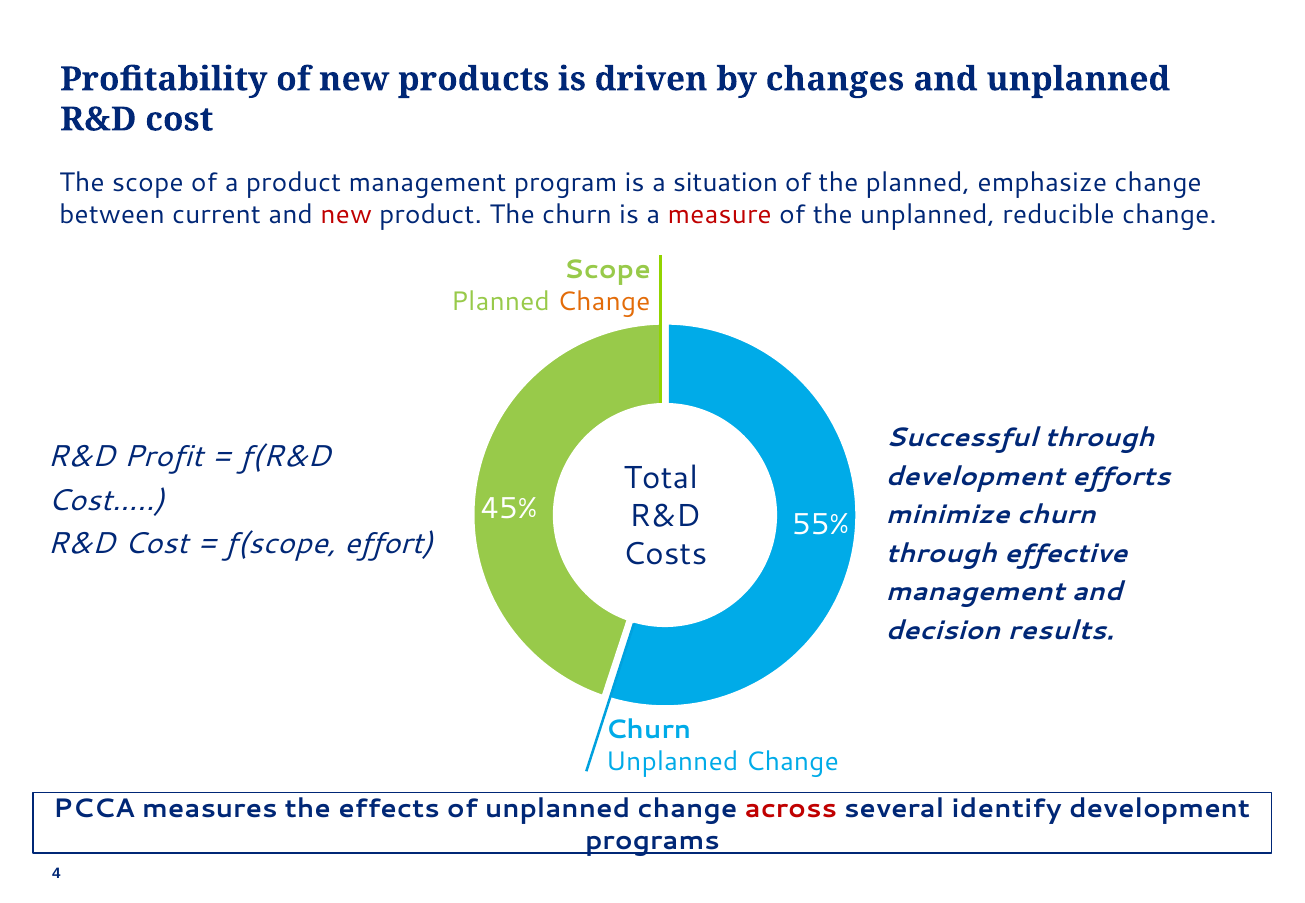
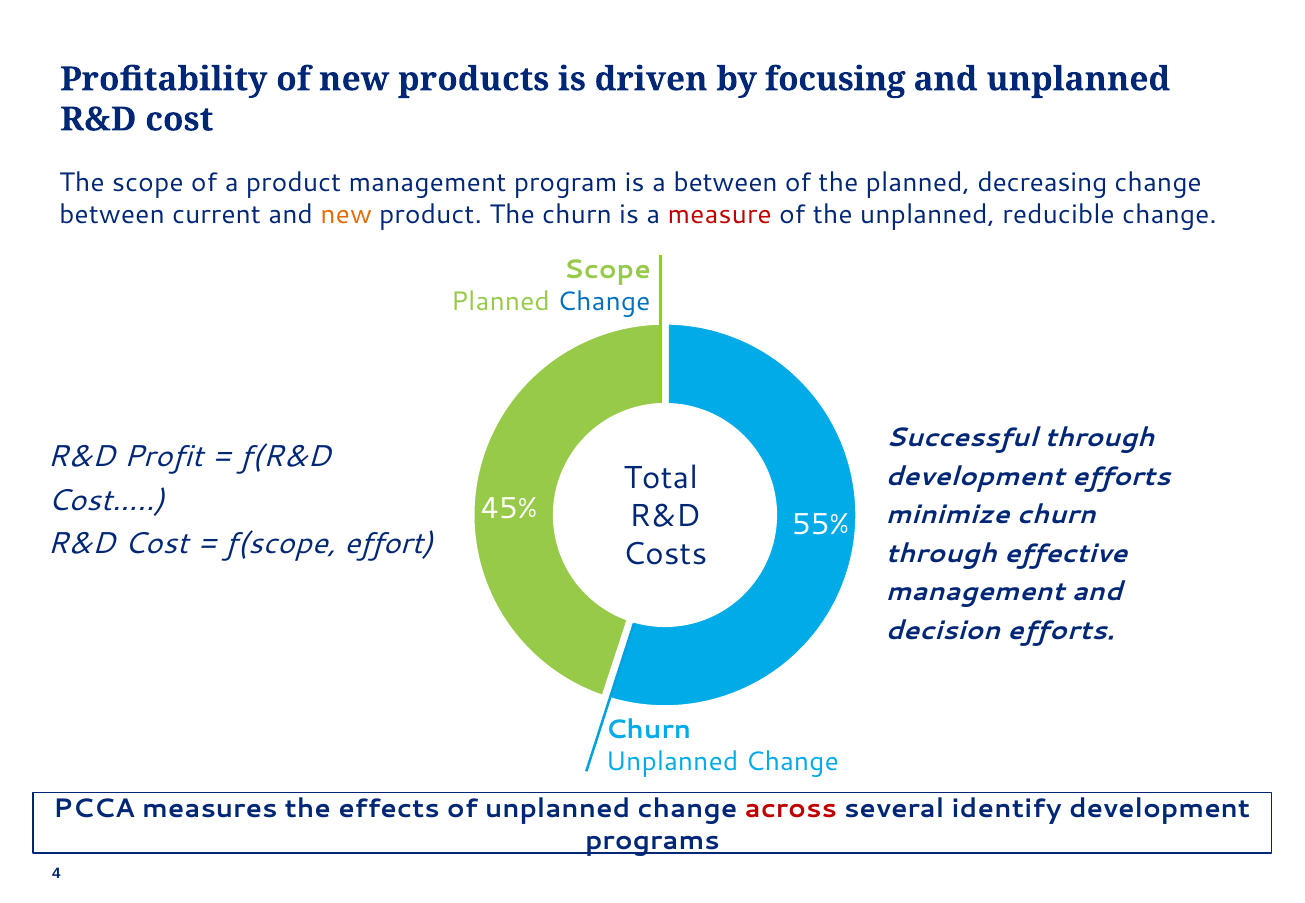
changes: changes -> focusing (835, 79)
a situation: situation -> between (726, 183)
emphasize: emphasize -> decreasing (1042, 183)
new colour: red -> orange (346, 215)
Change colour: orange -> blue (604, 302)
decision results: results -> efforts (1061, 631)
